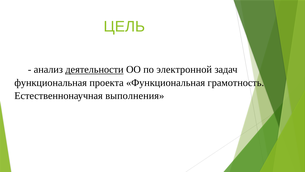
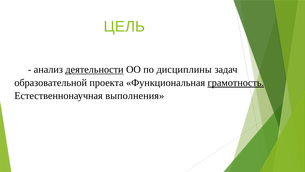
электронной: электронной -> дисциплины (184, 69)
функциональная: функциональная -> образовательной (51, 82)
грамотность underline: none -> present (236, 82)
